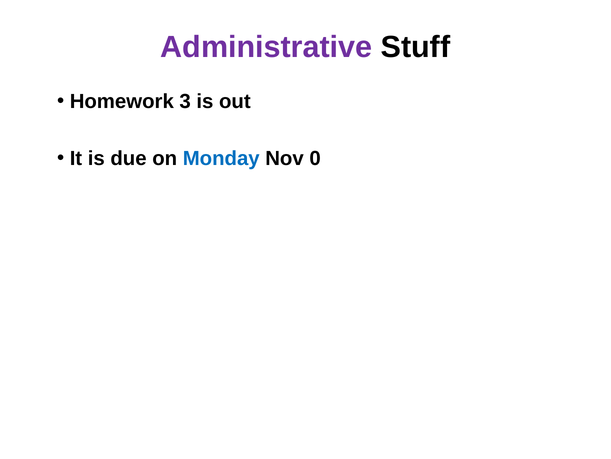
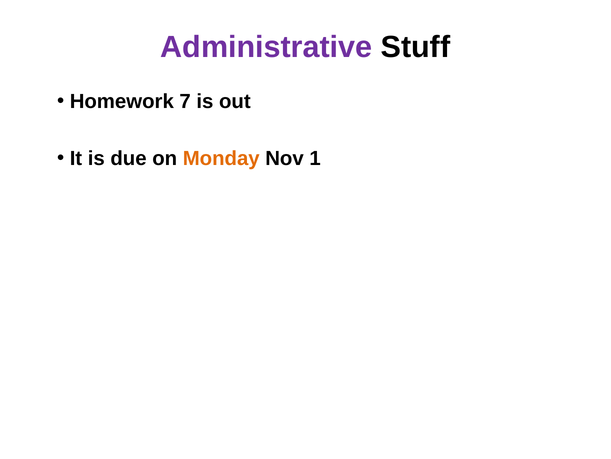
3: 3 -> 7 (185, 101)
Monday colour: blue -> orange (221, 158)
0: 0 -> 1 (315, 158)
